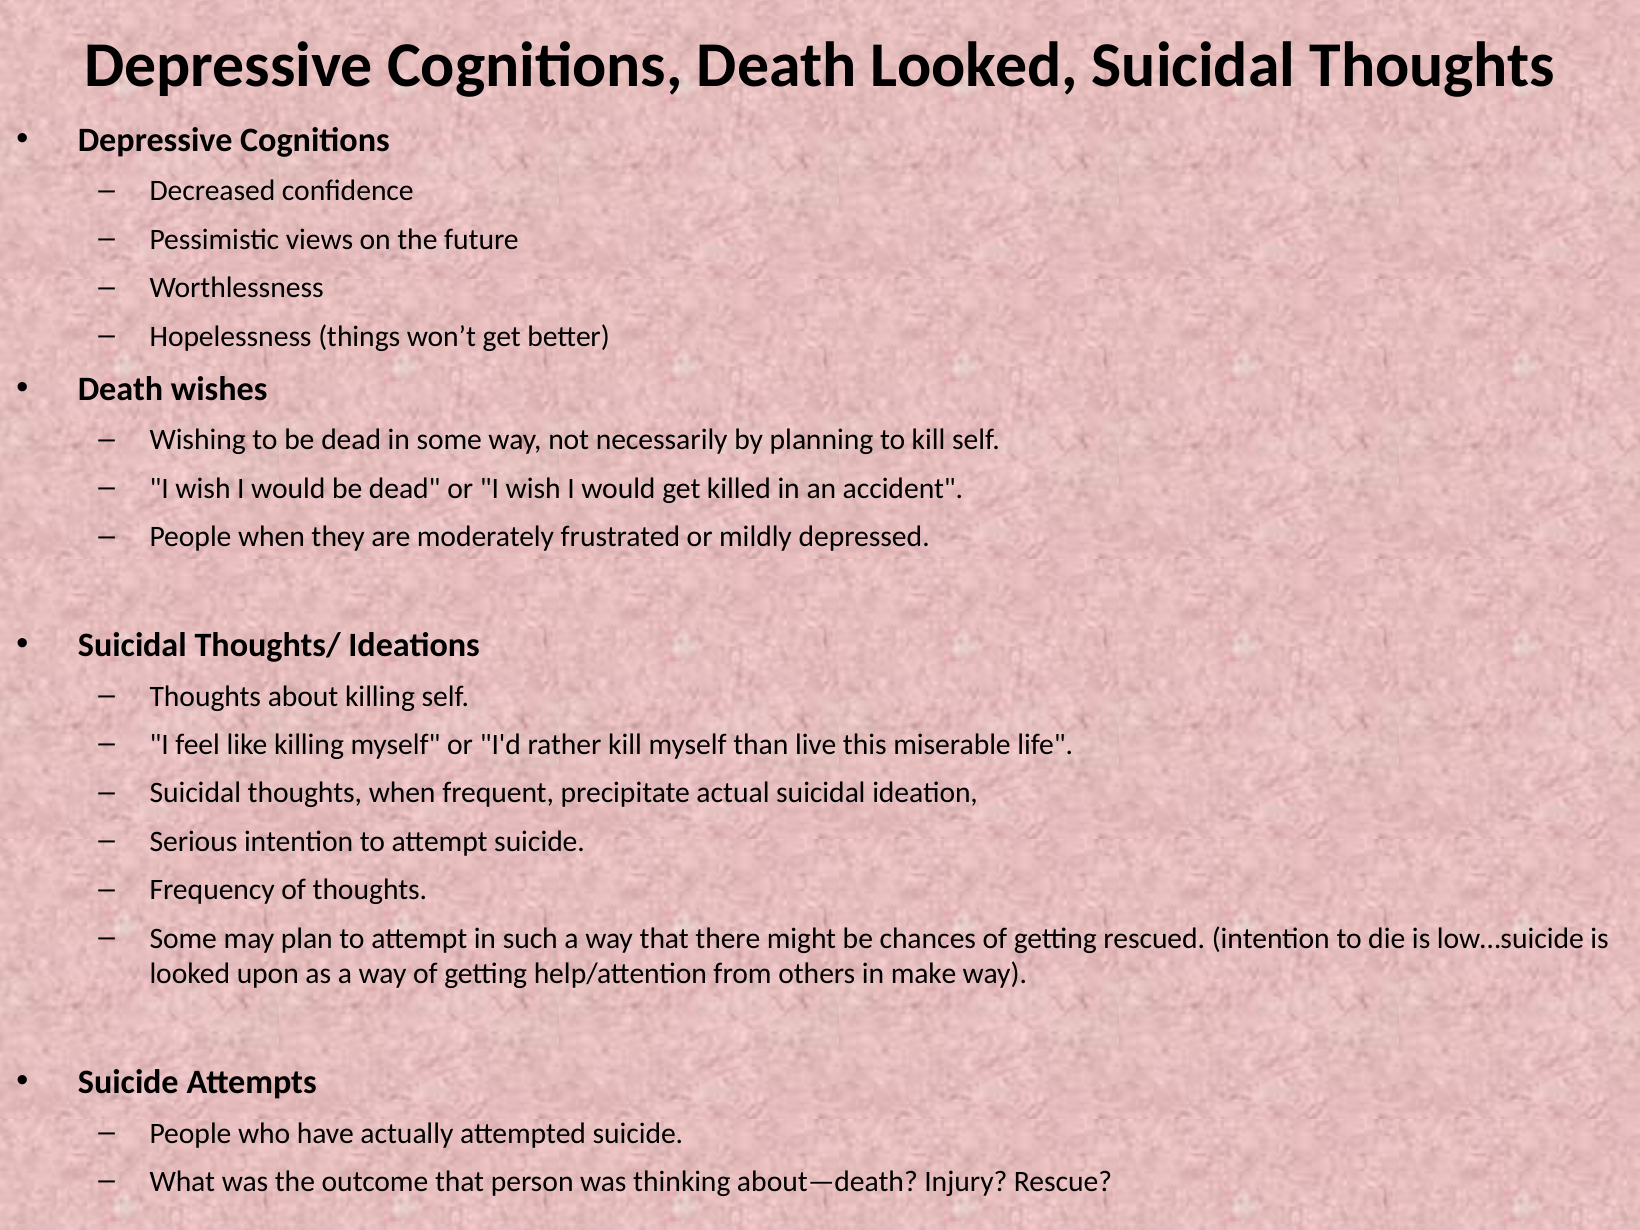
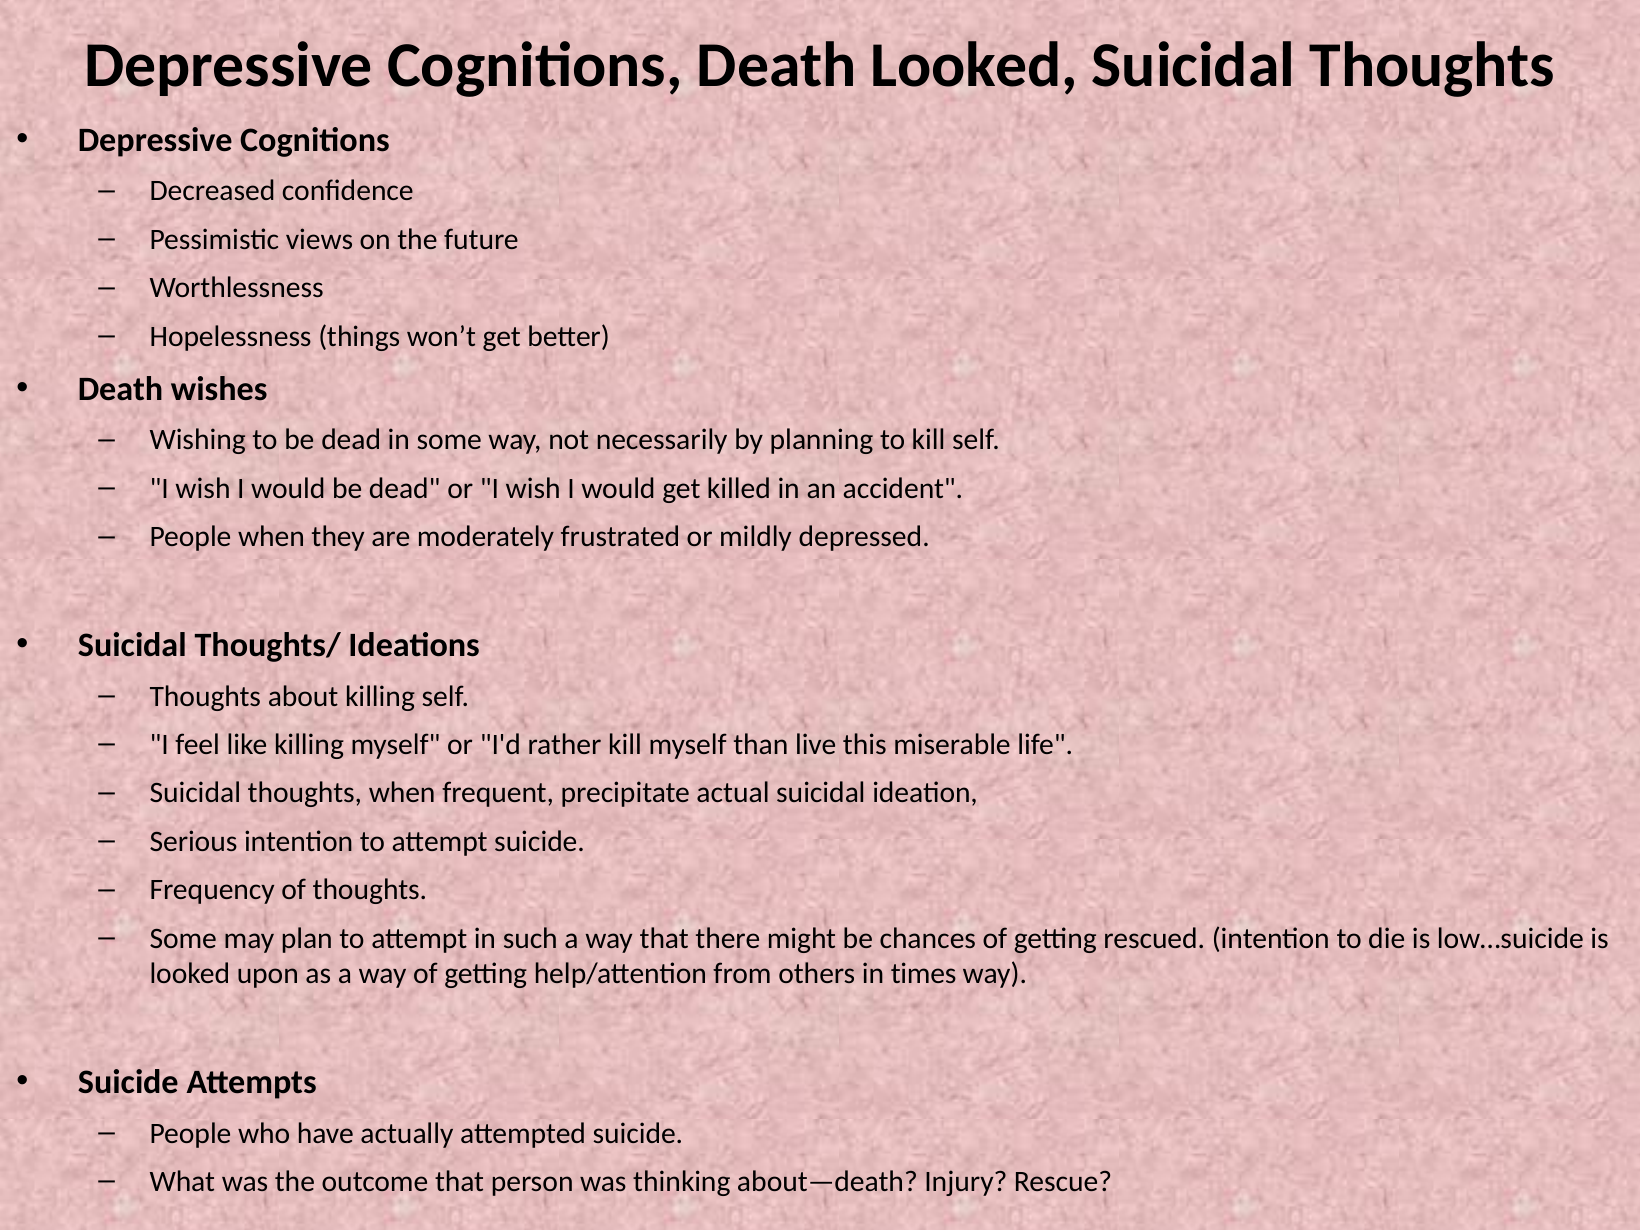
make: make -> times (924, 974)
